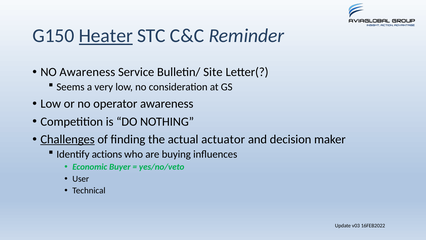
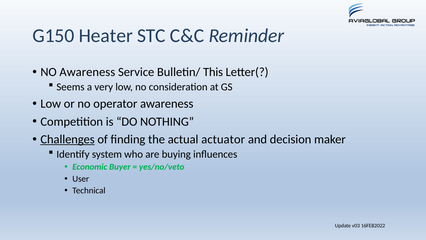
Heater underline: present -> none (106, 36)
Site: Site -> This (213, 72)
actions: actions -> system (107, 154)
